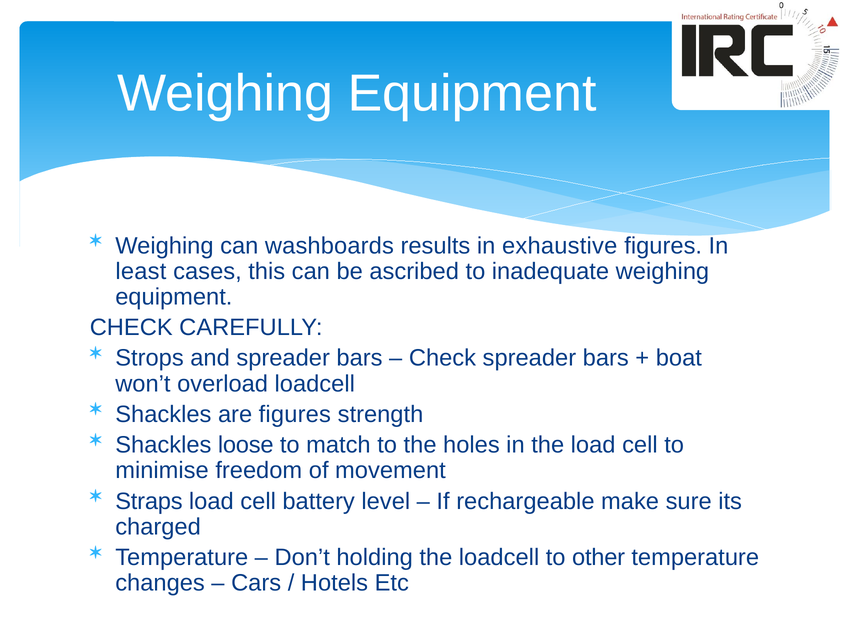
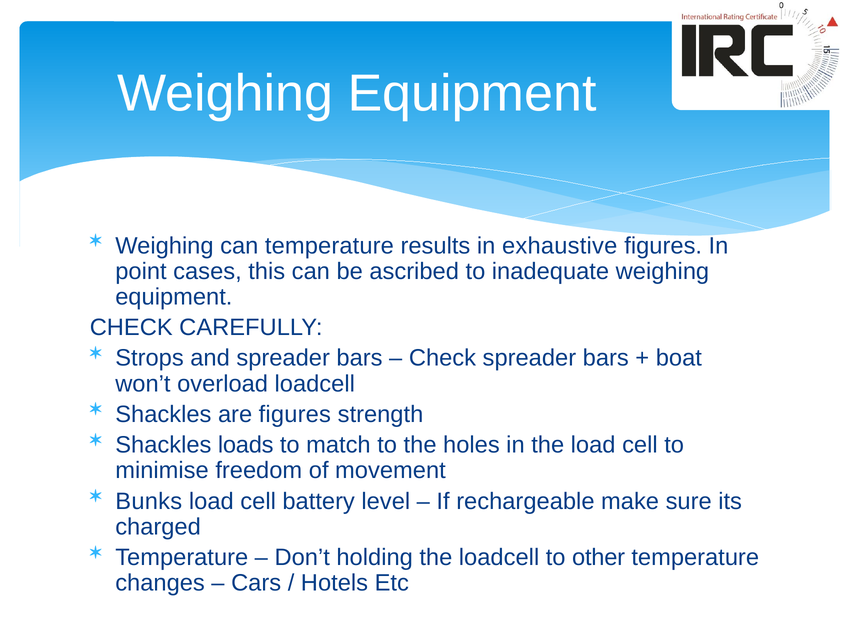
can washboards: washboards -> temperature (329, 246)
least: least -> point (141, 271)
loose: loose -> loads (246, 445)
Straps: Straps -> Bunks (149, 501)
